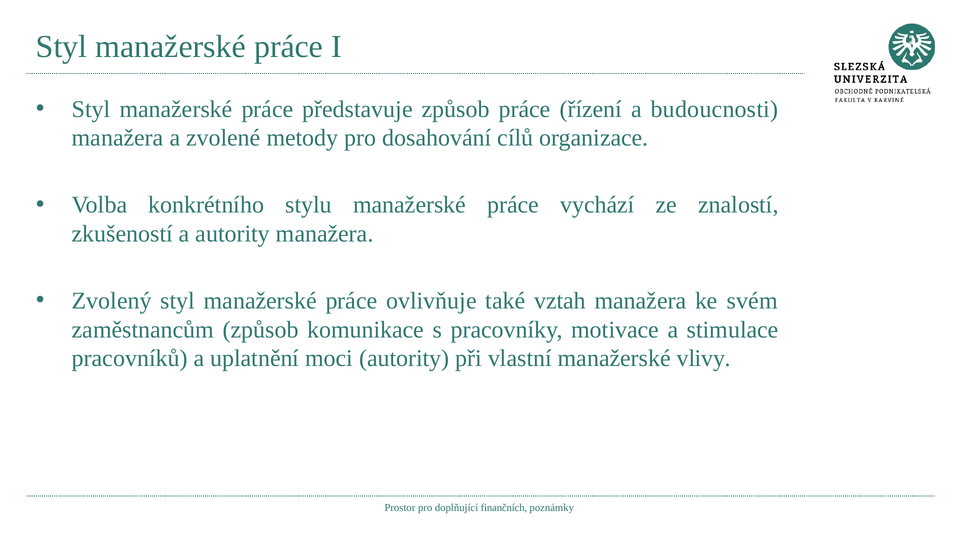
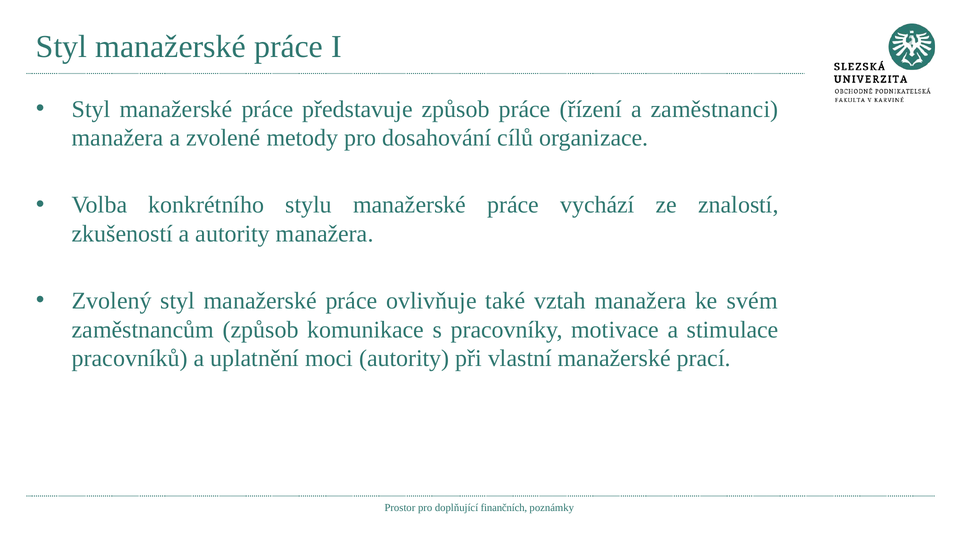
budoucnosti: budoucnosti -> zaměstnanci (715, 109)
vlivy: vlivy -> prací (704, 359)
